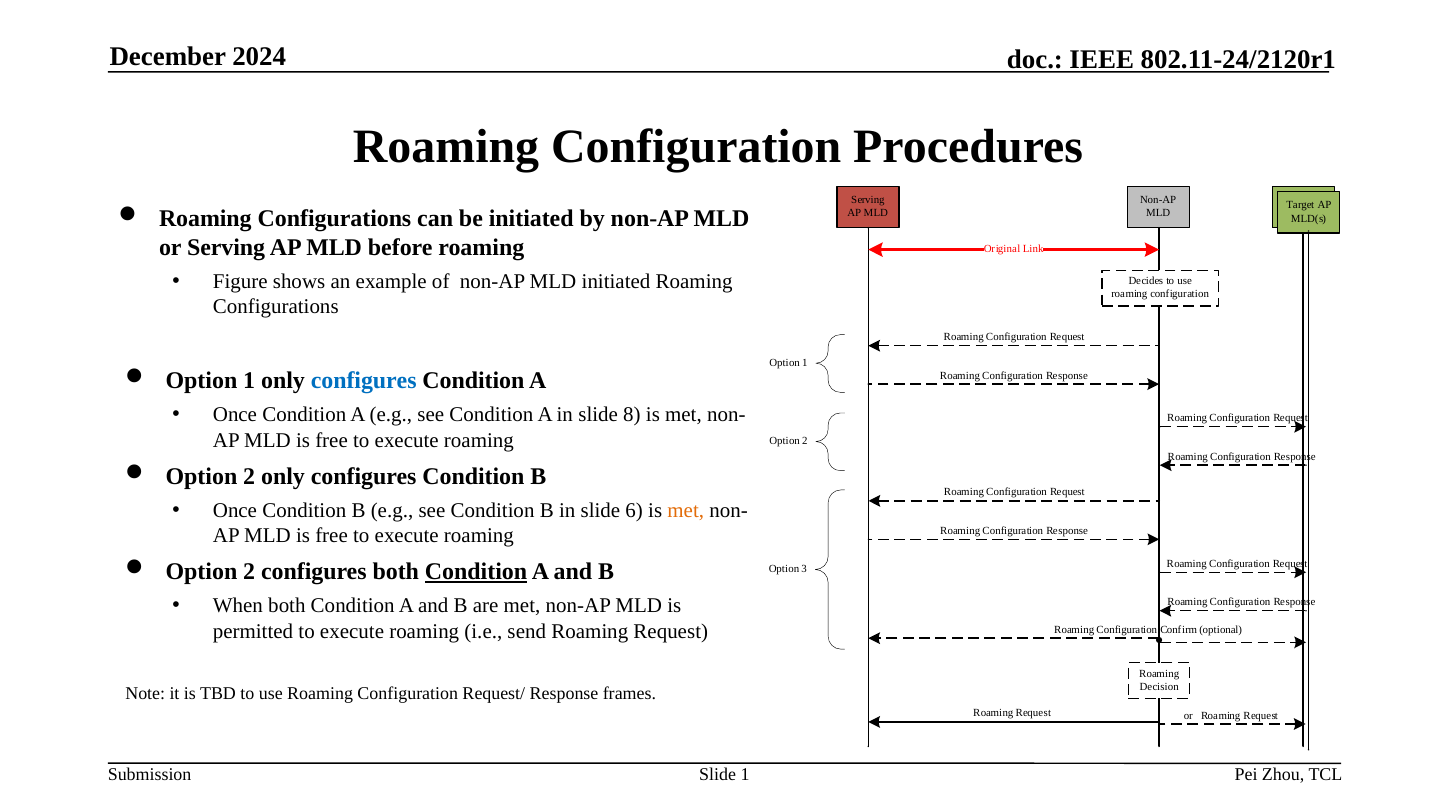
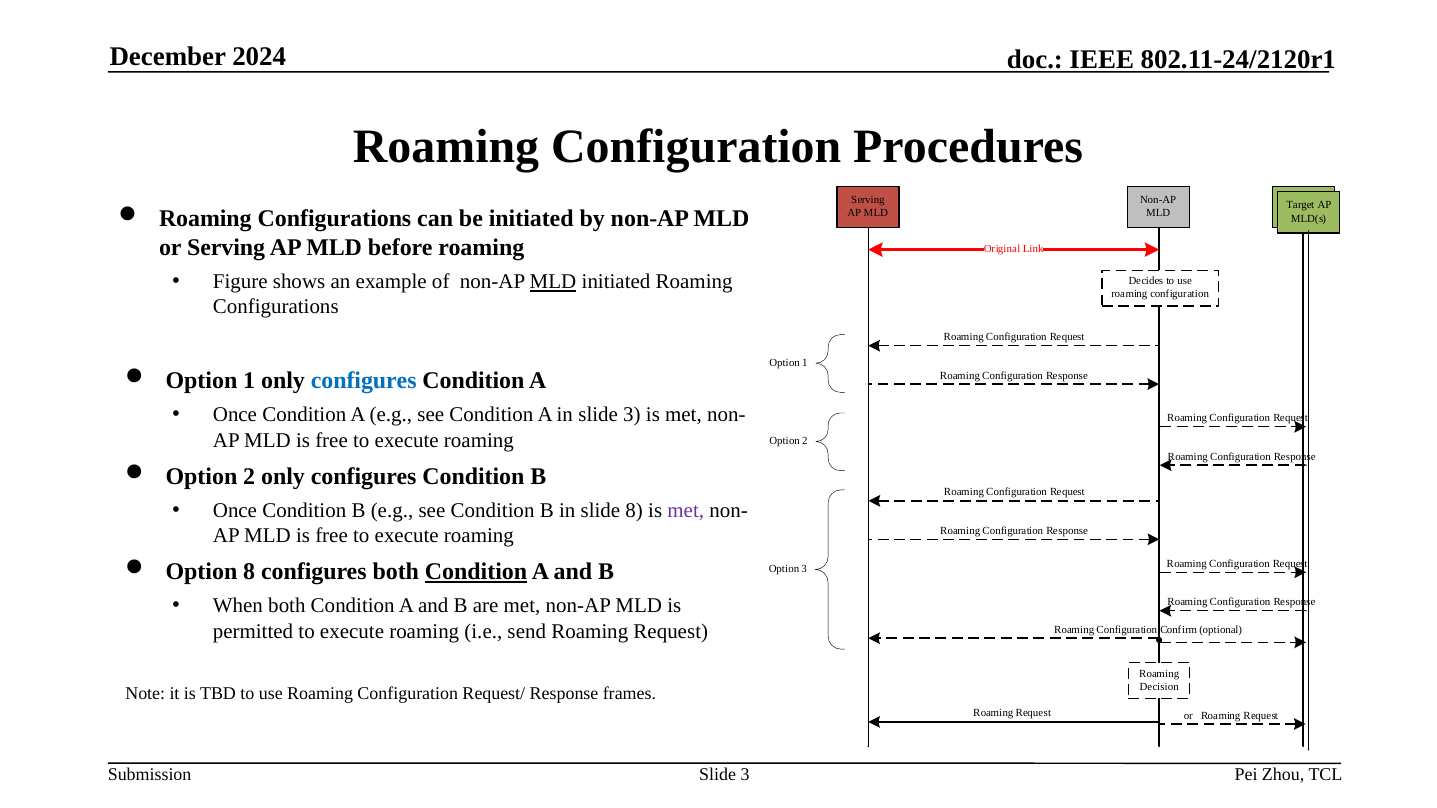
MLD underline: none -> present (553, 282)
in slide 8: 8 -> 3 (632, 415)
slide 6: 6 -> 8 (634, 511)
met colour: orange -> purple (686, 511)
2: 2 -> 8 (249, 572)
1: 1 -> 3 (745, 775)
